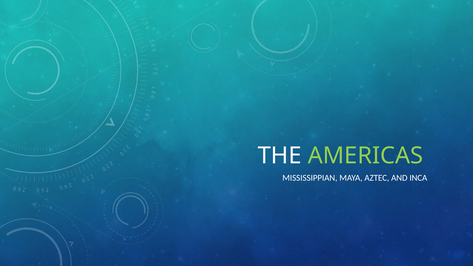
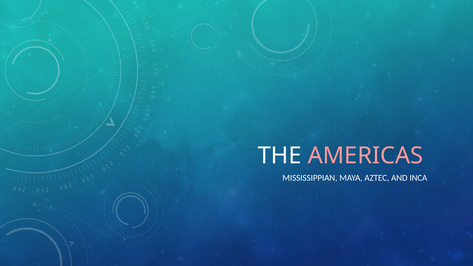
AMERICAS colour: light green -> pink (365, 156)
